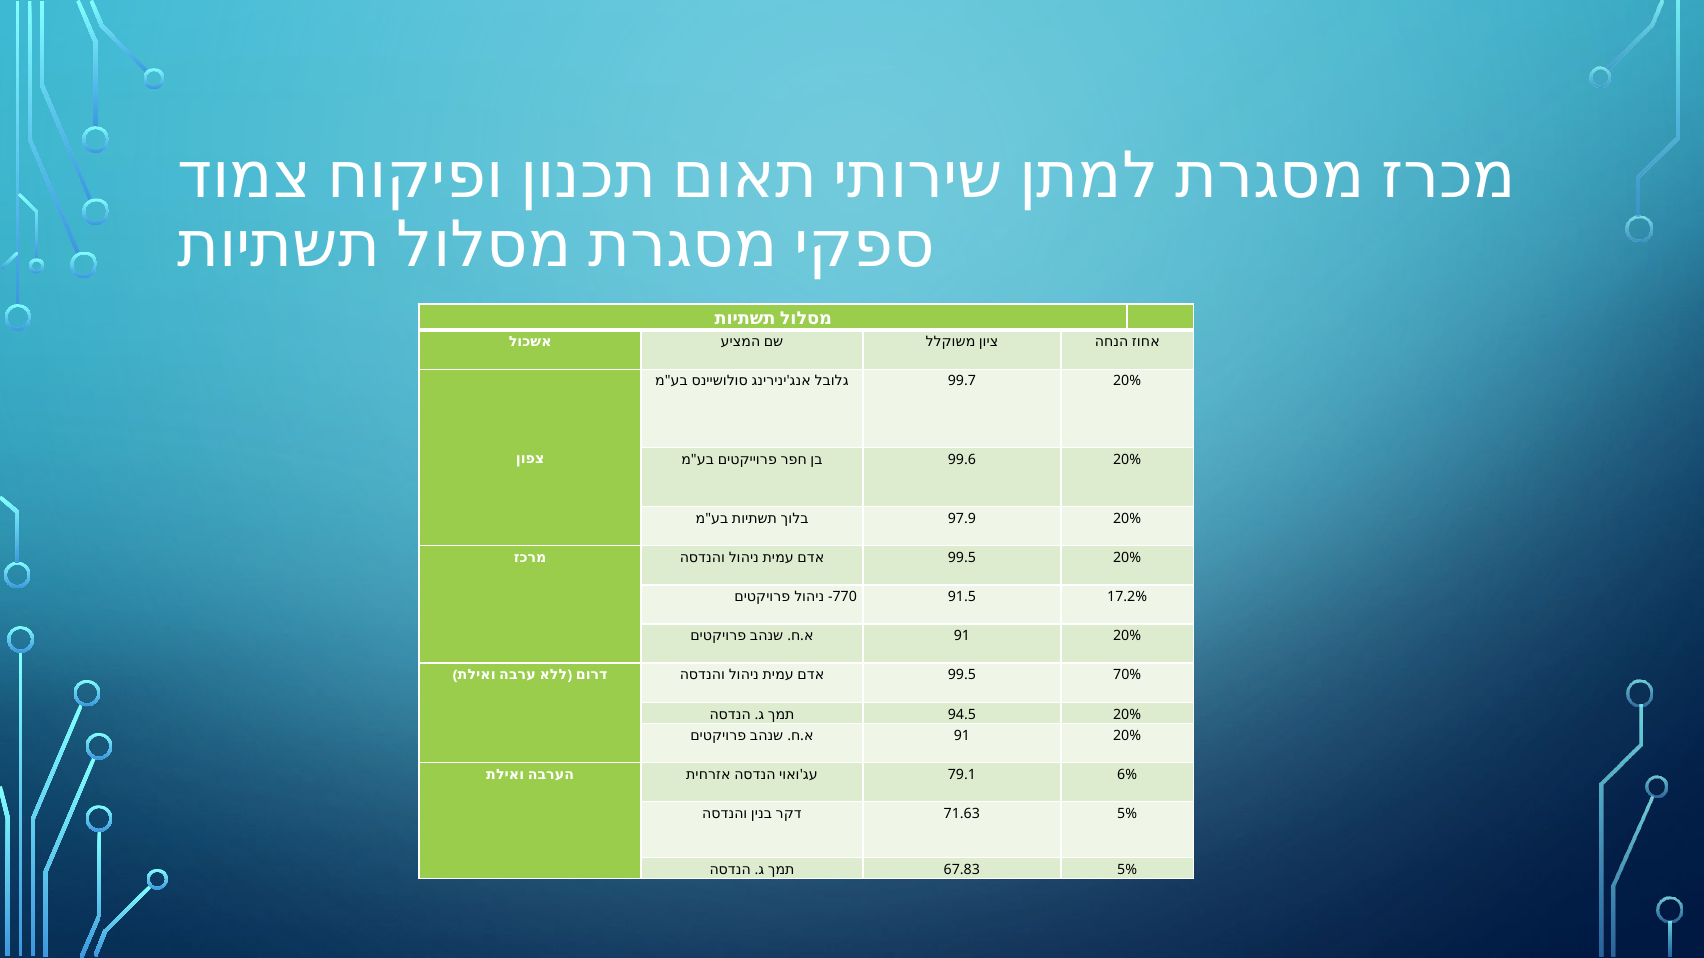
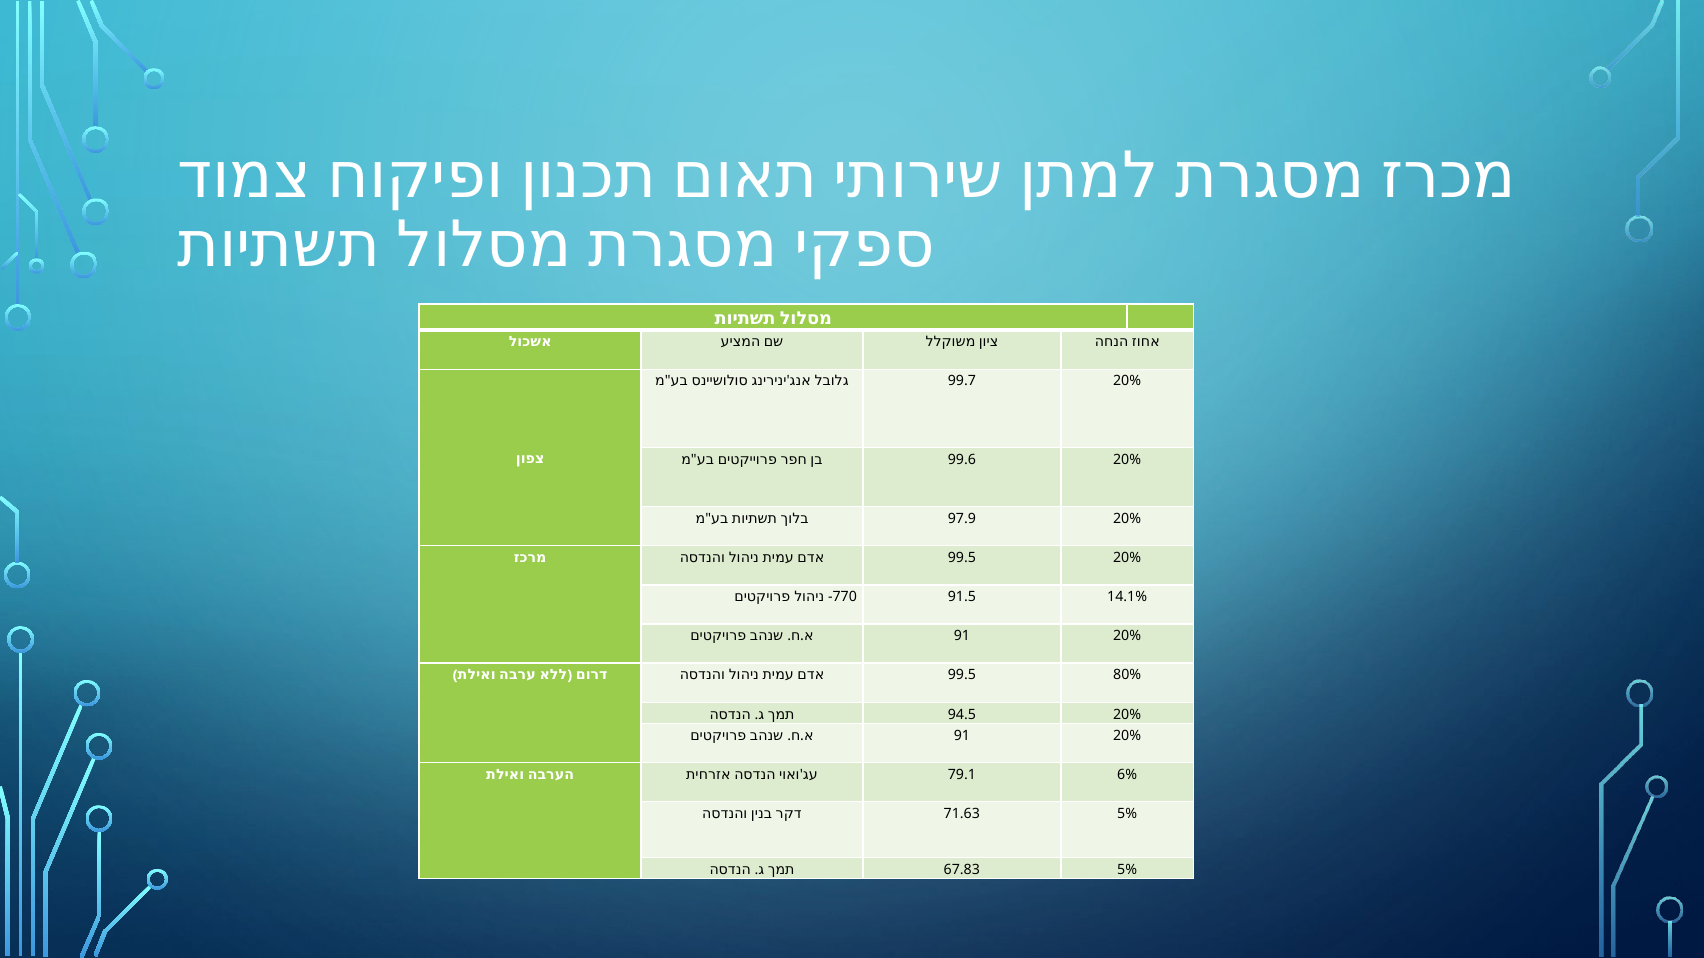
17.2%: 17.2% -> 14.1% (1127, 597)
70%: 70% -> 80% (1127, 676)
